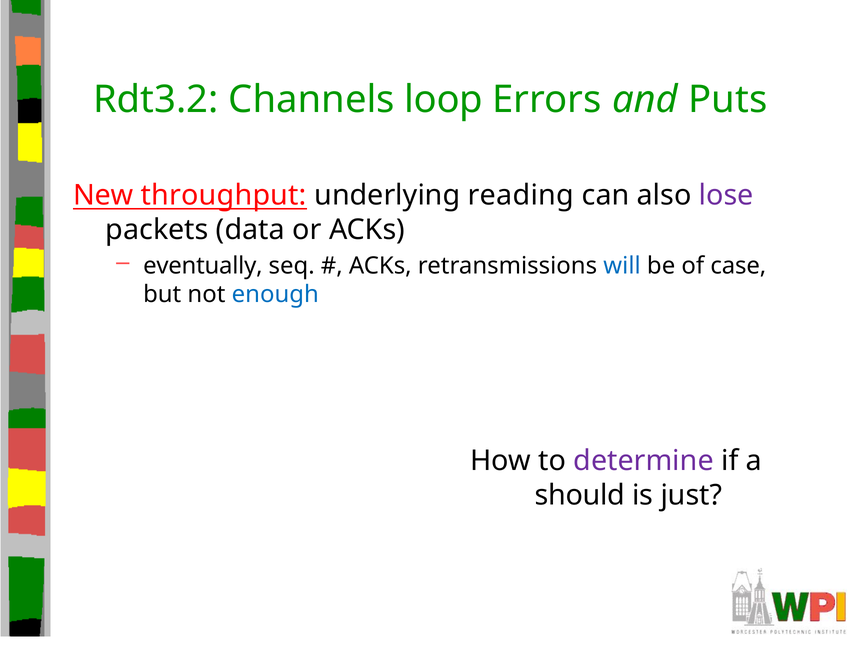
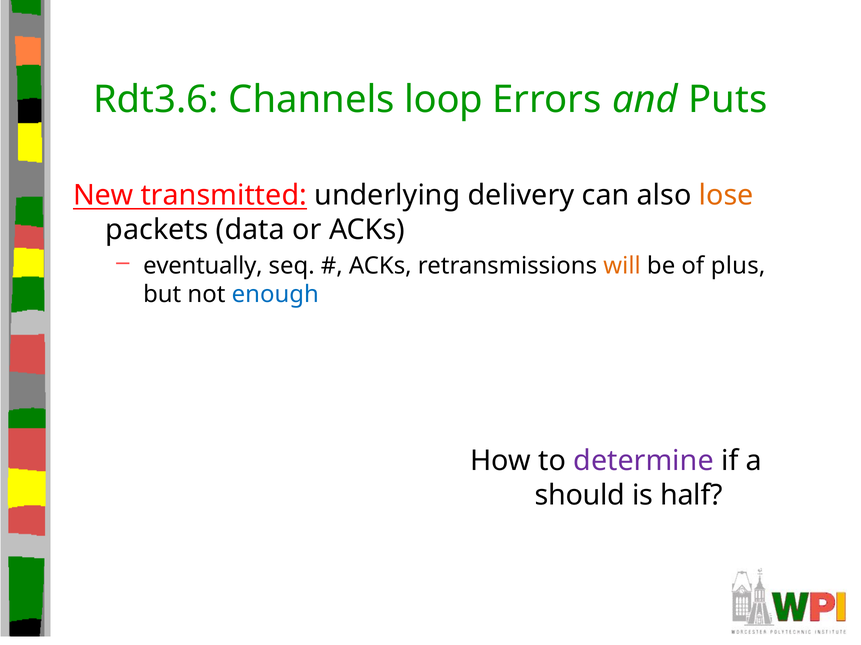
Rdt3.2: Rdt3.2 -> Rdt3.6 (156, 100)
throughput: throughput -> transmitted (224, 196)
reading: reading -> delivery (521, 196)
lose colour: purple -> orange (726, 196)
will colour: blue -> orange (622, 266)
case: case -> plus (738, 266)
just: just -> half (691, 496)
